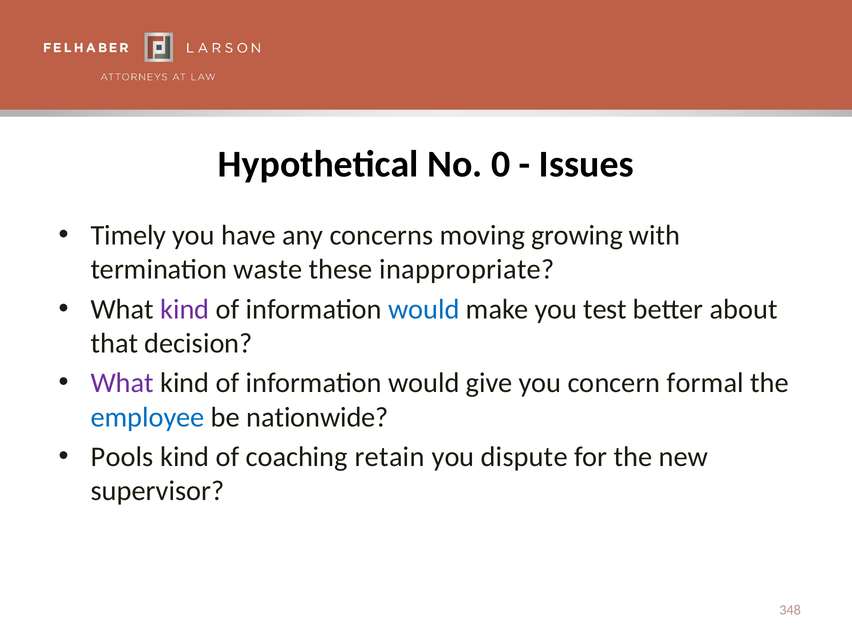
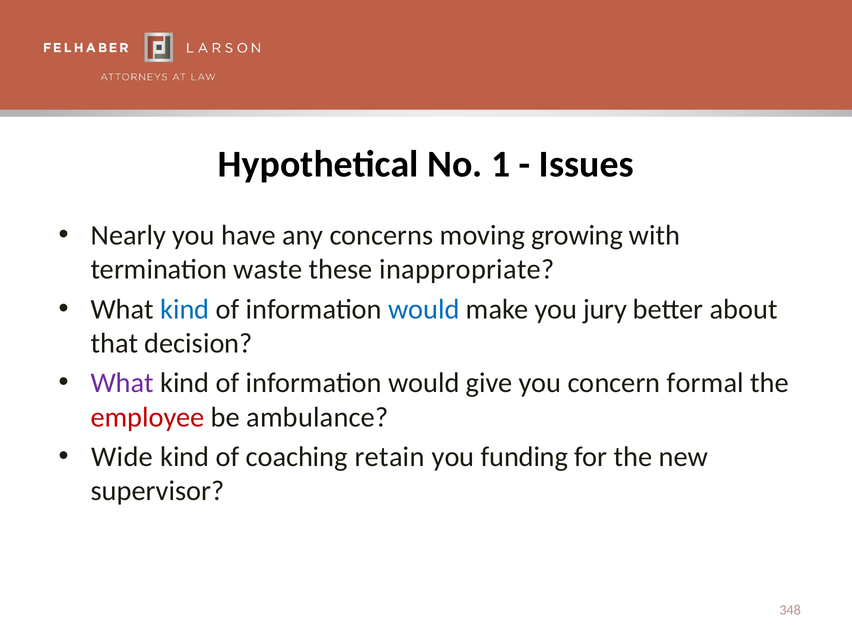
0: 0 -> 1 (501, 164)
Timely: Timely -> Nearly (128, 235)
kind colour: purple -> blue (185, 309)
test: test -> jury (605, 309)
employee colour: blue -> red (148, 417)
nationwide: nationwide -> ambulance (317, 417)
Pools: Pools -> Wide (122, 457)
dispute: dispute -> funding (524, 457)
